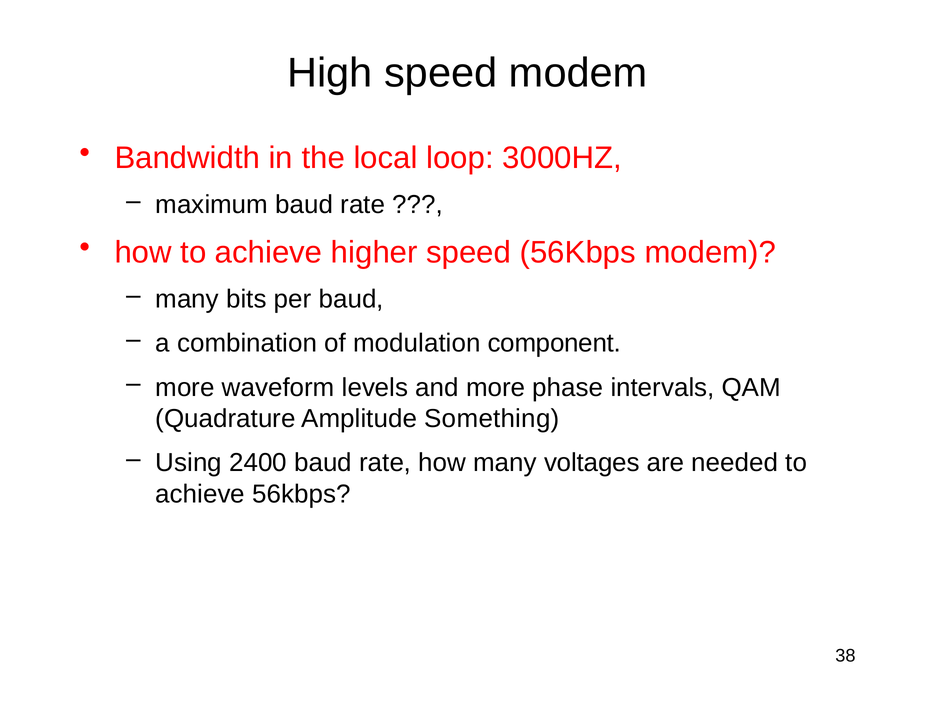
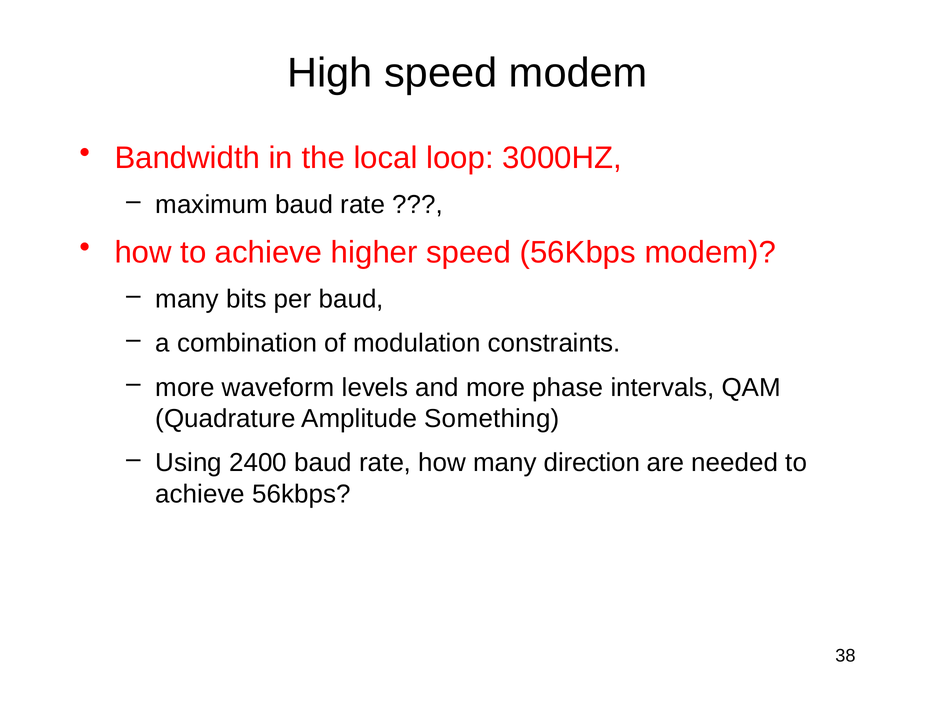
component: component -> constraints (554, 344)
voltages: voltages -> direction (592, 463)
